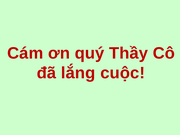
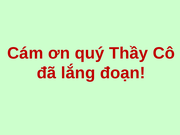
cuộc: cuộc -> đoạn (123, 73)
